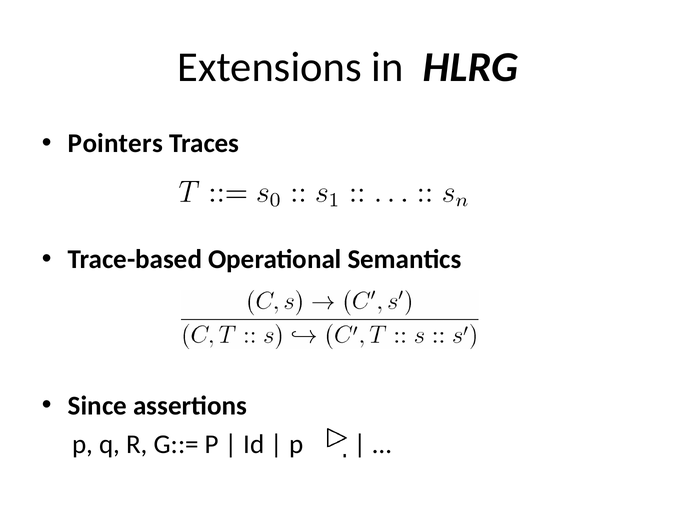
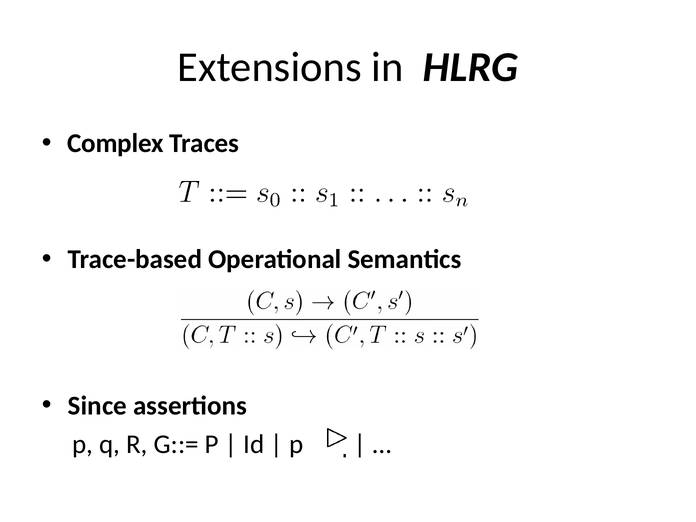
Pointers: Pointers -> Complex (116, 143)
